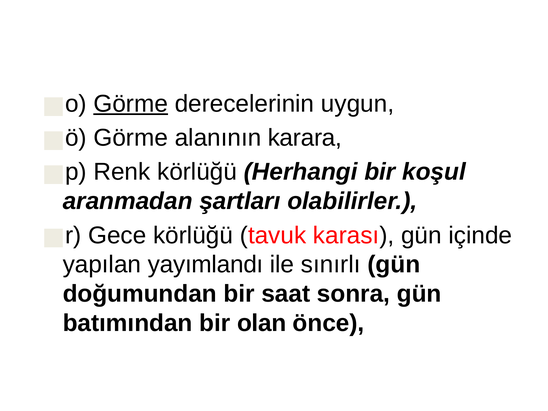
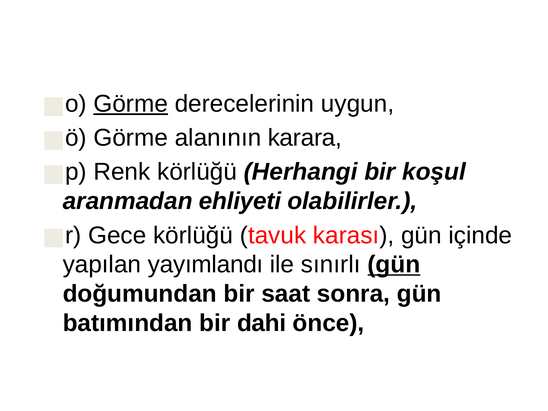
şartları: şartları -> ehliyeti (240, 201)
gün underline: none -> present (394, 265)
olan: olan -> dahi (262, 323)
